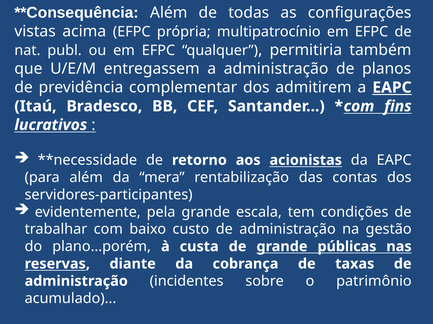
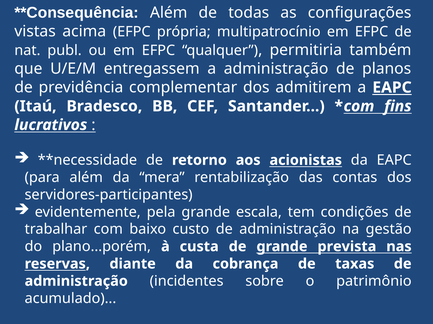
públicas: públicas -> prevista (347, 247)
